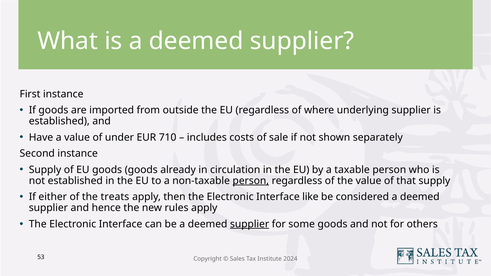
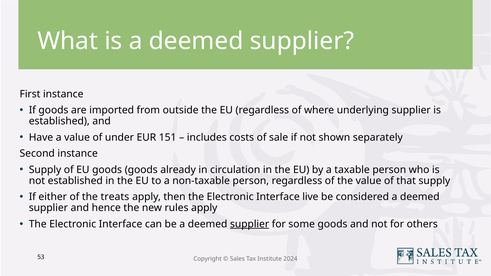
710: 710 -> 151 (168, 137)
person underline: present -> none (251, 181)
like: like -> live (310, 197)
